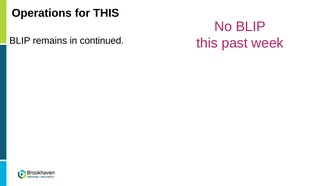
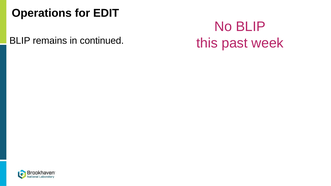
for THIS: THIS -> EDIT (106, 13)
